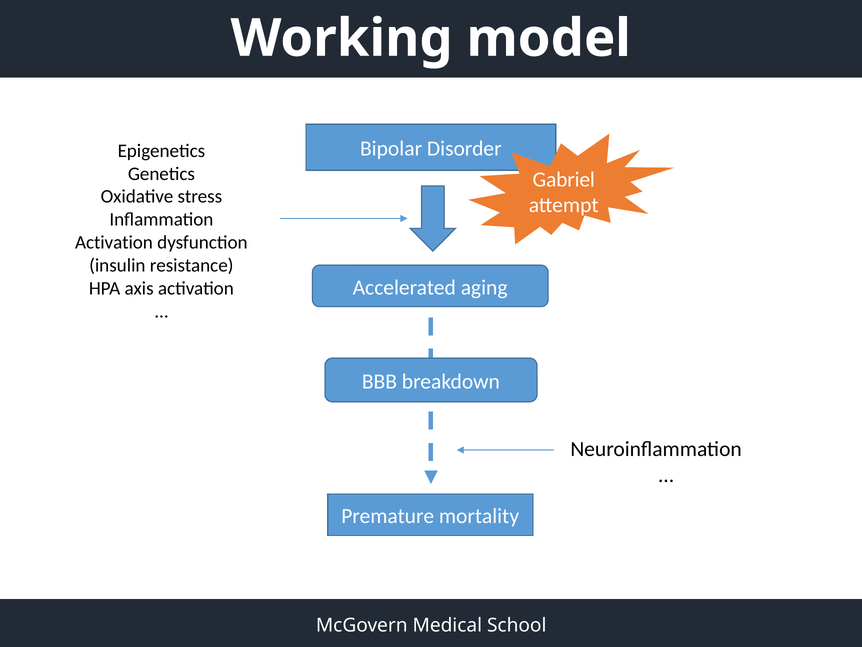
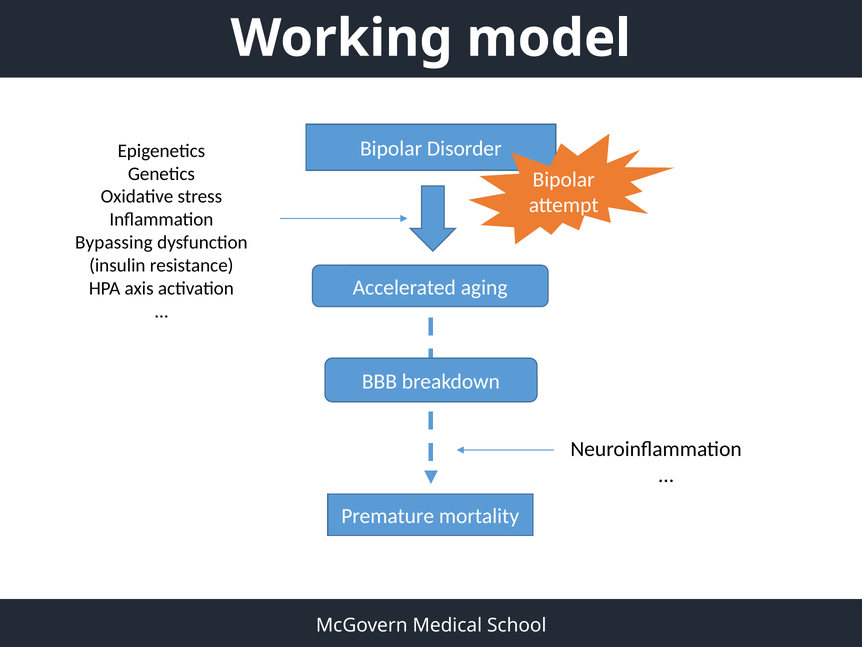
Gabriel: Gabriel -> Bipolar (564, 179)
Activation: Activation -> Bypassing (114, 242)
